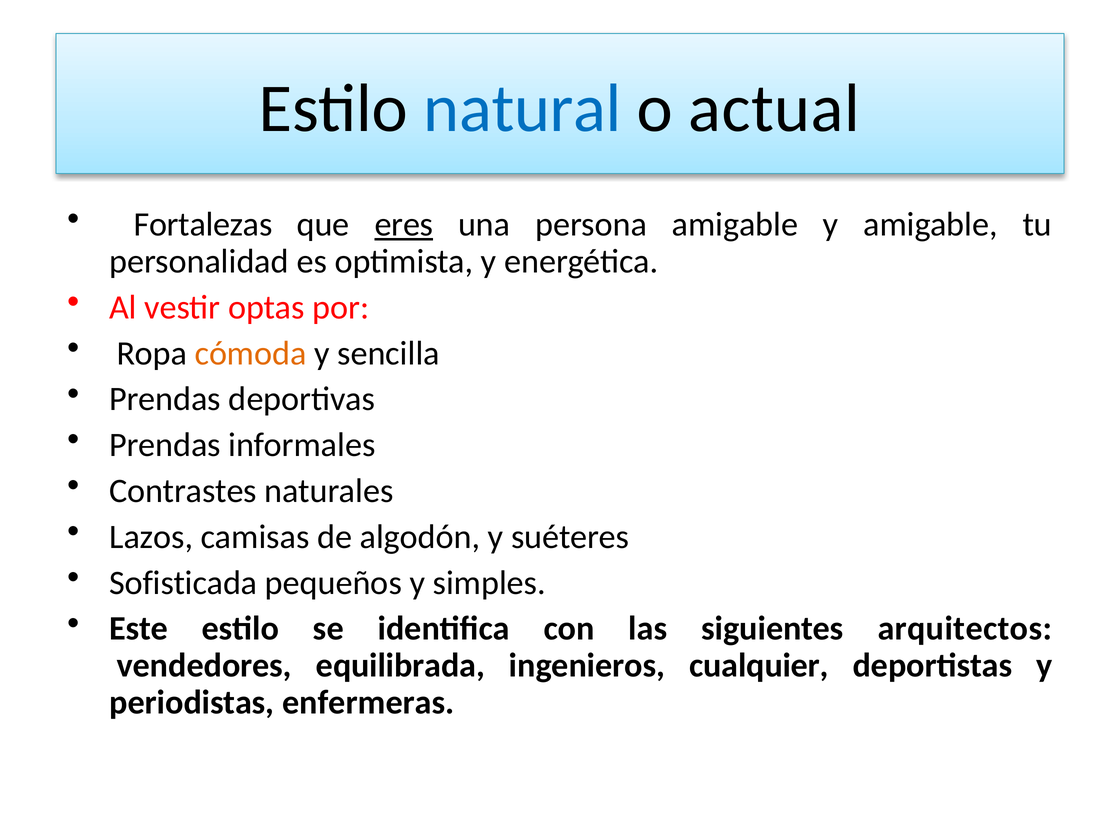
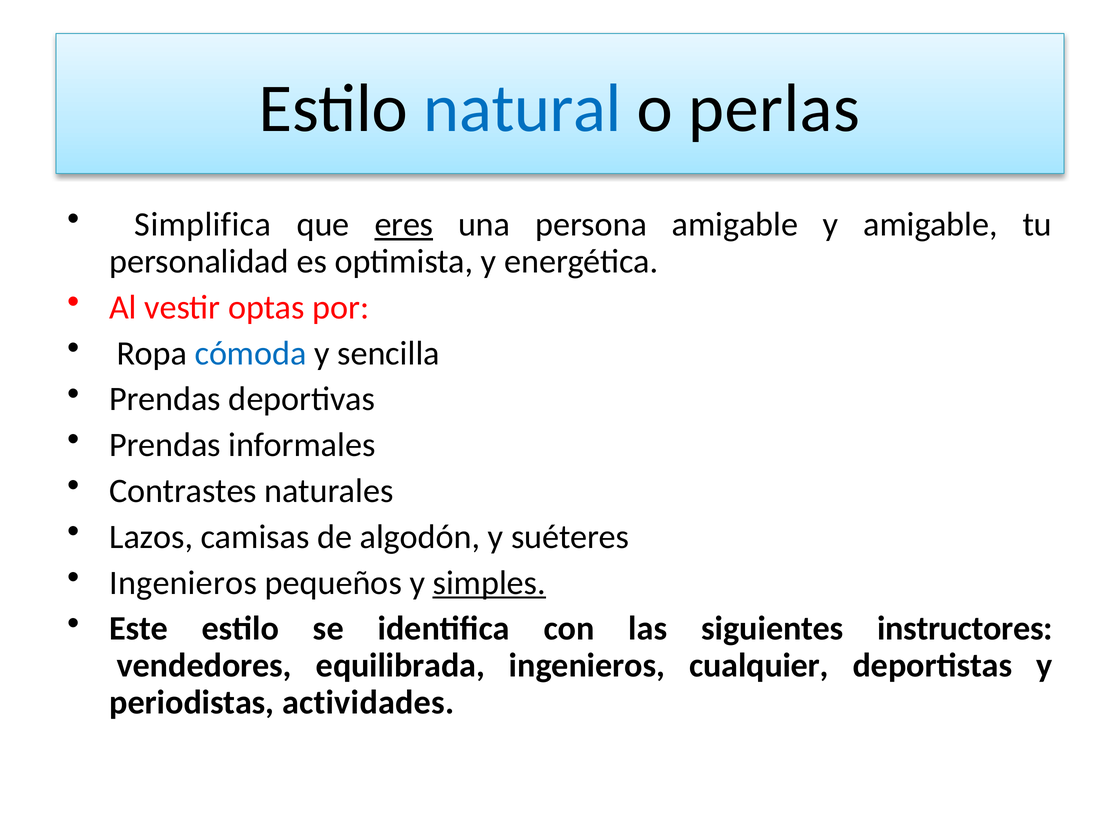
actual: actual -> perlas (774, 108)
Fortalezas: Fortalezas -> Simplifica (203, 225)
cómoda colour: orange -> blue (251, 353)
Sofisticada: Sofisticada -> Ingenieros (183, 583)
simples underline: none -> present (489, 583)
arquitectos: arquitectos -> instructores (965, 629)
enfermeras: enfermeras -> actividades (368, 703)
